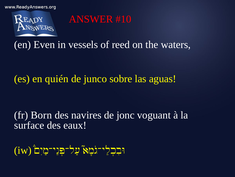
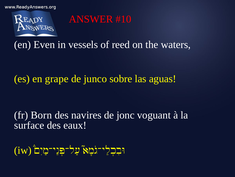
quién: quién -> grape (57, 78)
